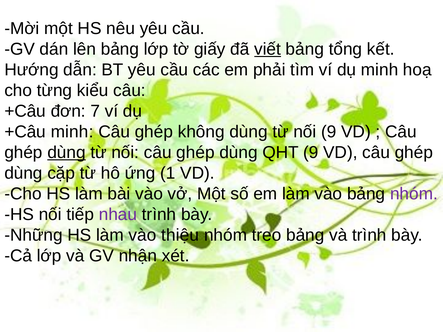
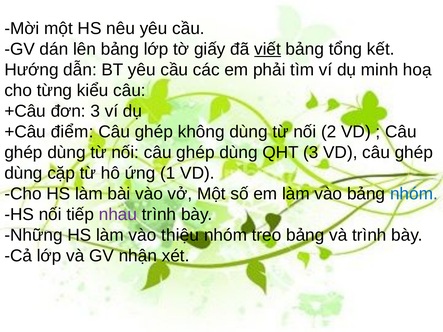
đơn 7: 7 -> 3 (95, 111)
+Câu minh: minh -> điểm (72, 132)
nối 9: 9 -> 2 (329, 132)
dùng underline: present -> none (66, 153)
QHT 9: 9 -> 3 (311, 153)
nhóm colour: purple -> blue (414, 194)
